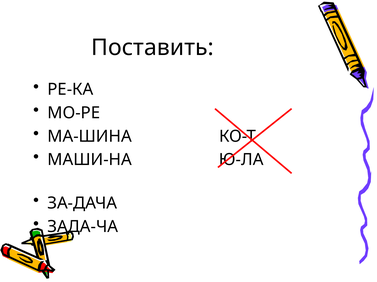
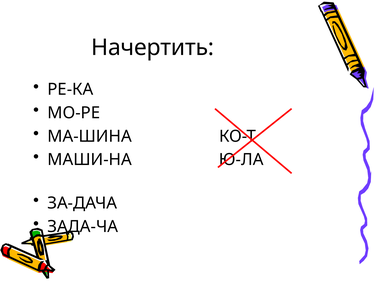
Поставить: Поставить -> Начертить (153, 48)
